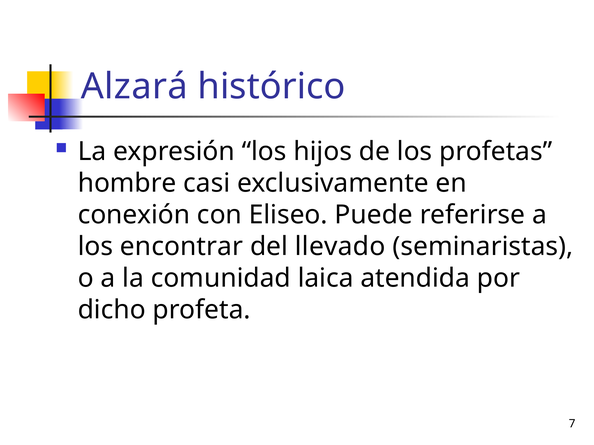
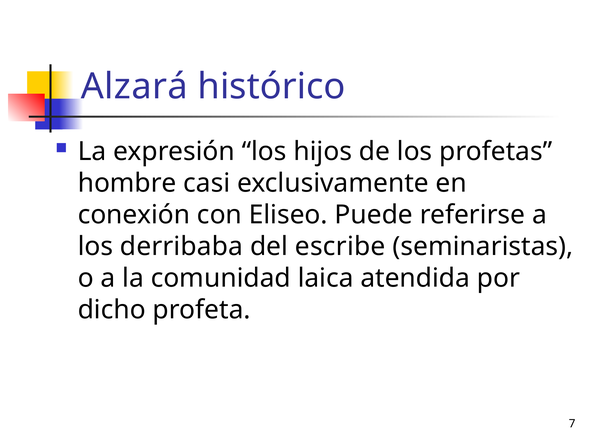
encontrar: encontrar -> derribaba (182, 247)
llevado: llevado -> escribe (340, 247)
